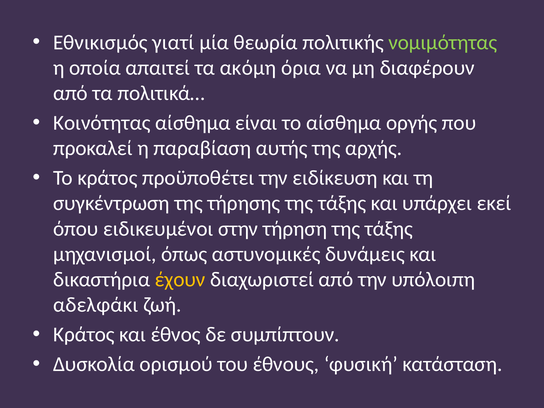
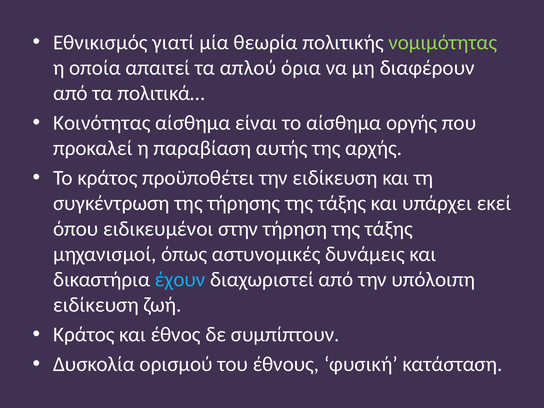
ακόμη: ακόμη -> απλού (248, 68)
έχουν colour: yellow -> light blue (180, 279)
αδελφάκι: αδελφάκι -> ειδίκευση (96, 305)
